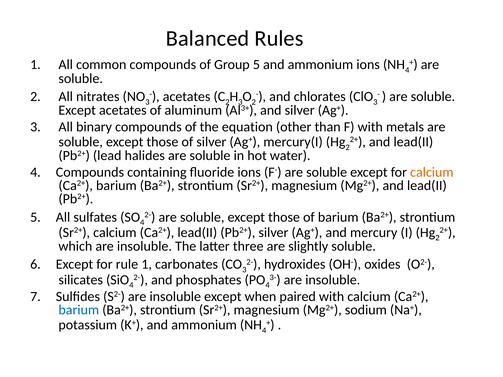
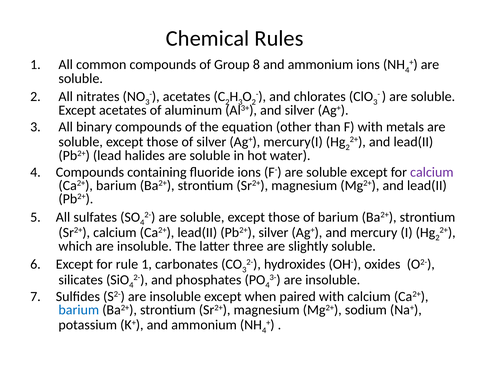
Balanced: Balanced -> Chemical (208, 38)
Group 5: 5 -> 8 (256, 65)
calcium colour: orange -> purple (432, 172)
